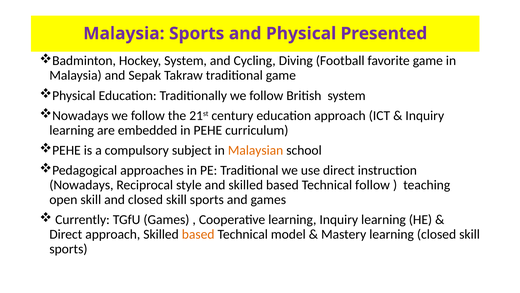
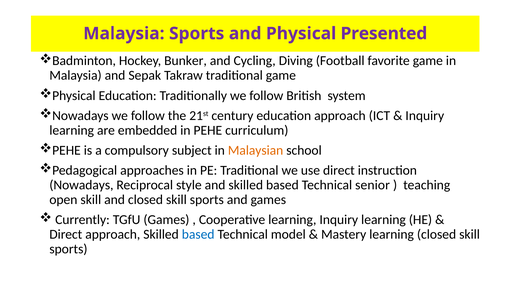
Hockey System: System -> Bunker (185, 61)
Technical follow: follow -> senior (373, 185)
based colour: orange -> blue (198, 234)
